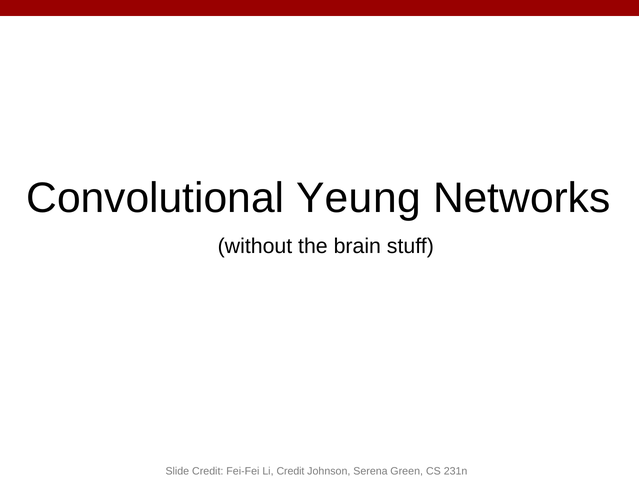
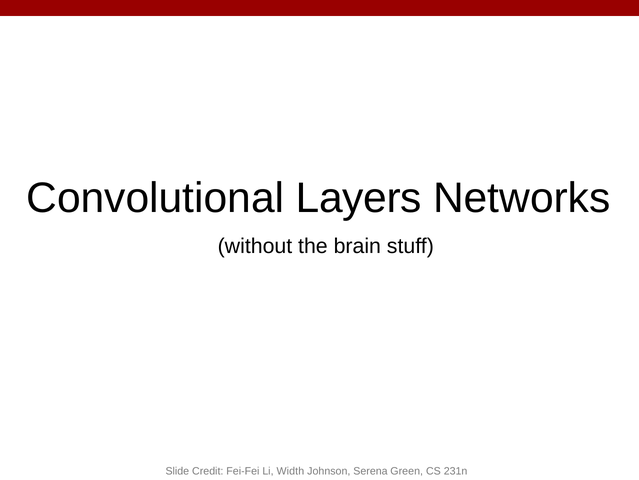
Yeung: Yeung -> Layers (359, 198)
Li Credit: Credit -> Width (290, 470)
